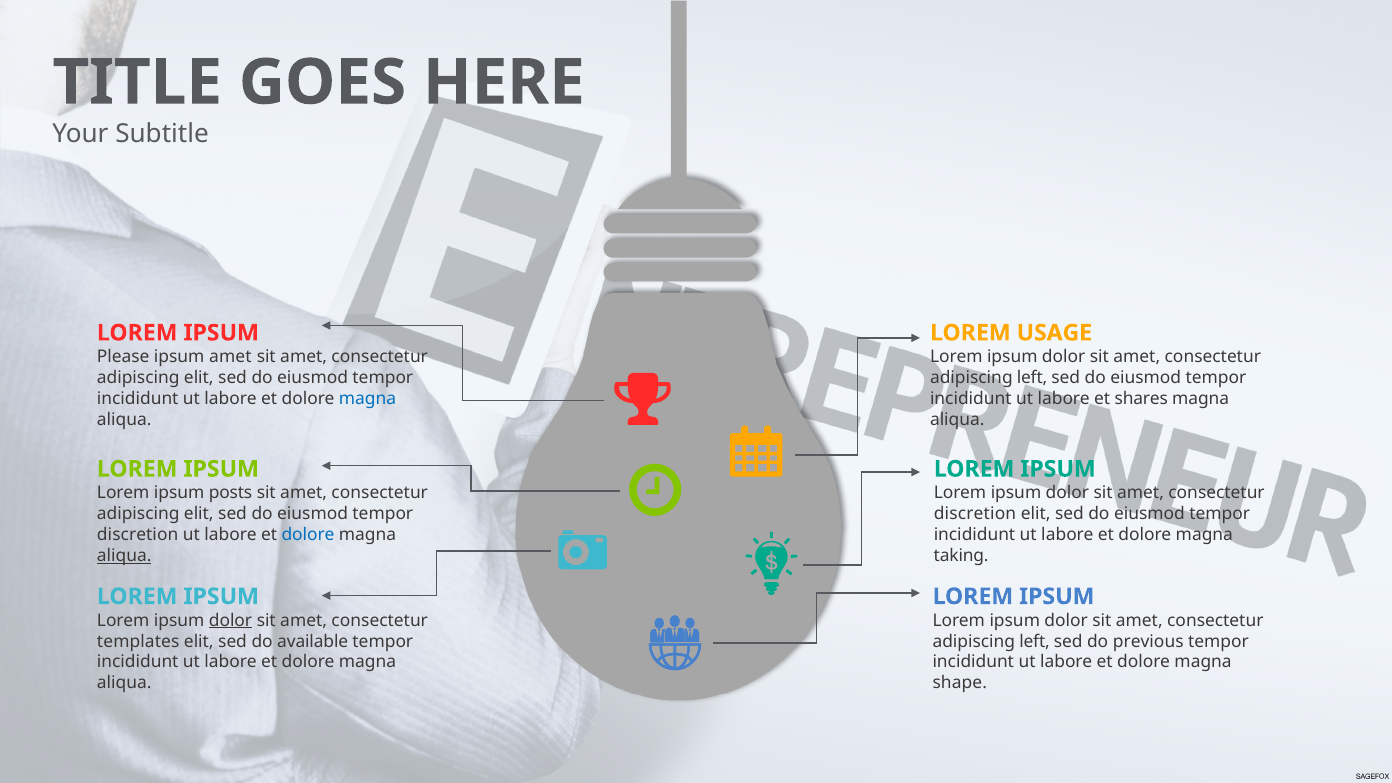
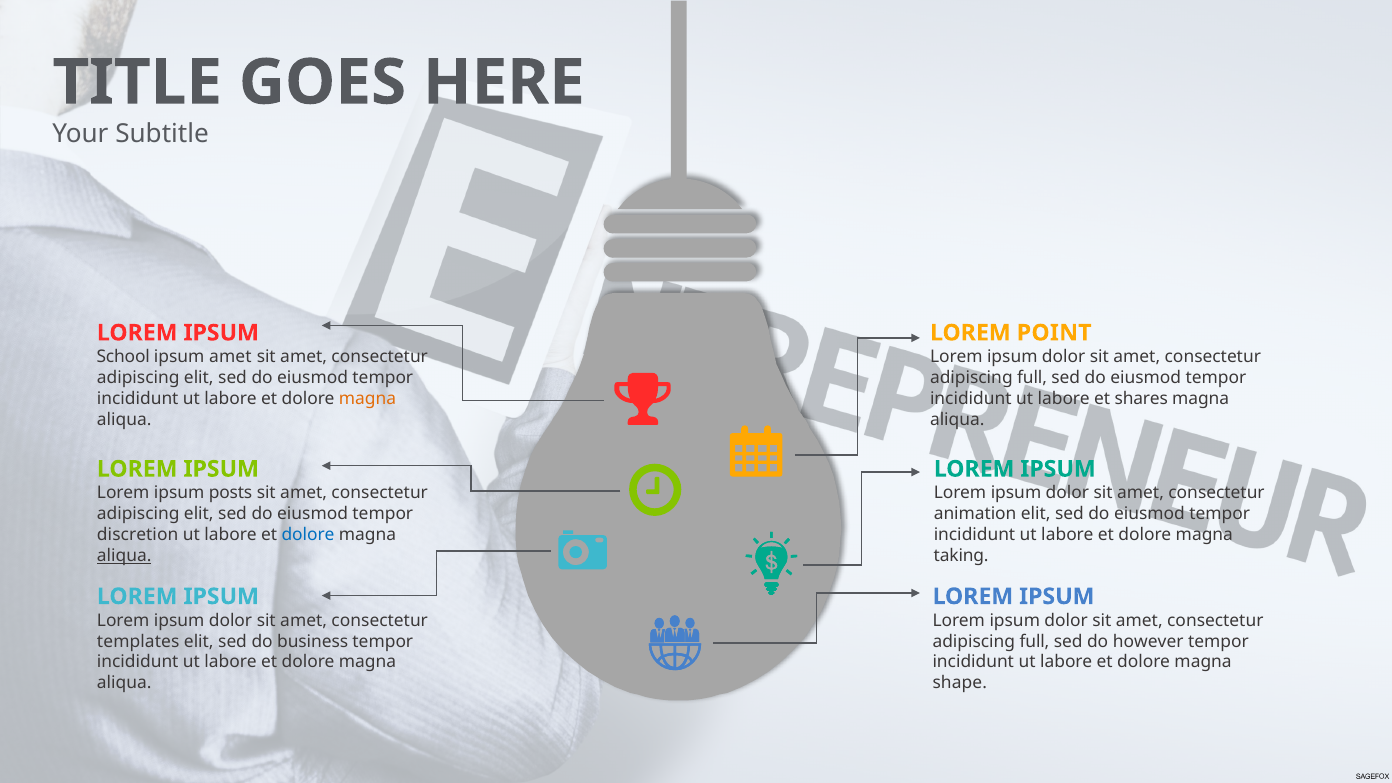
USAGE: USAGE -> POINT (1054, 333)
Please: Please -> School (123, 357)
left: left -> full (1032, 378)
magna colour: blue -> orange (367, 399)
discretion: discretion -> animation (975, 514)
dolor underline: present -> none (230, 620)
available: available -> business (313, 641)
left: left -> full (1035, 641)
previous: previous -> however (1148, 641)
